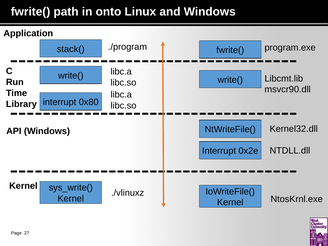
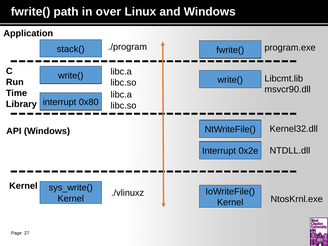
onto: onto -> over (108, 12)
